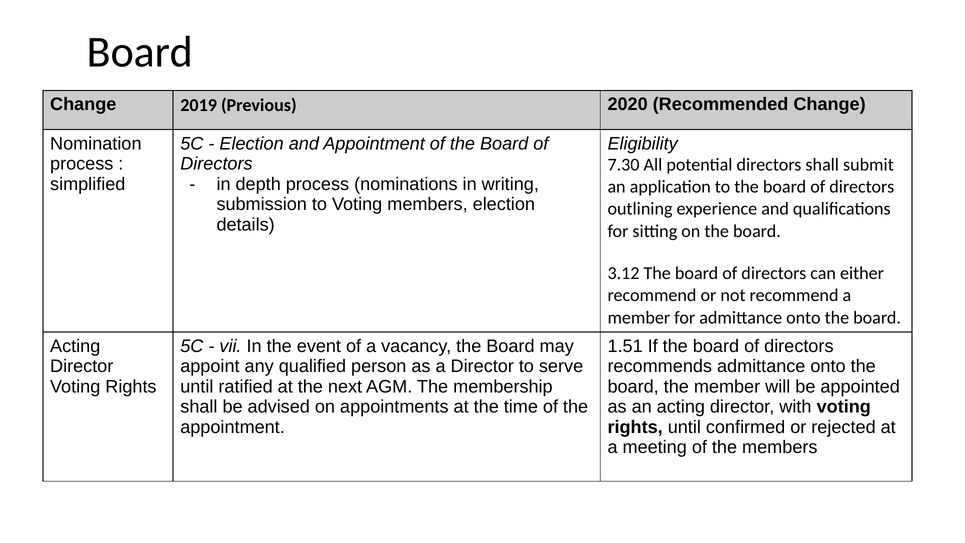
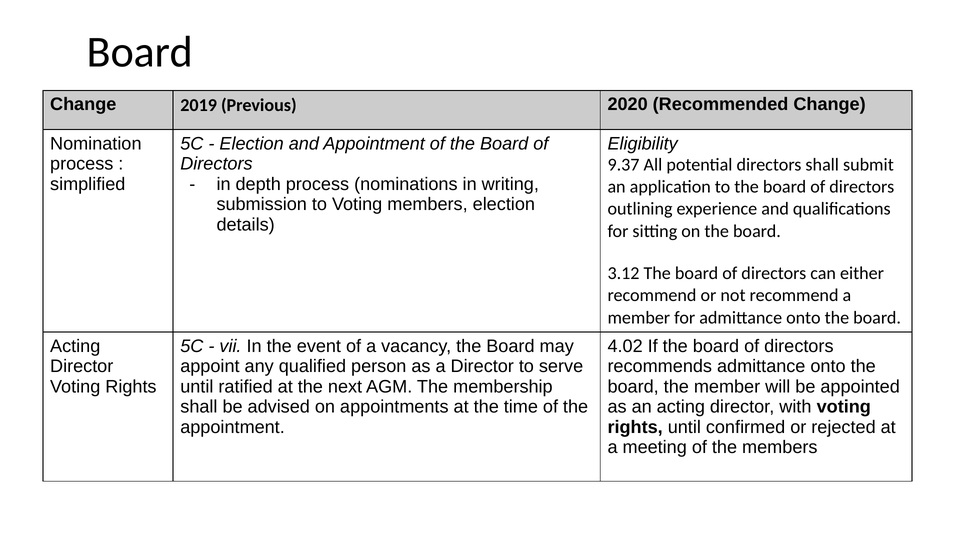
7.30: 7.30 -> 9.37 (624, 165)
1.51: 1.51 -> 4.02 (625, 346)
